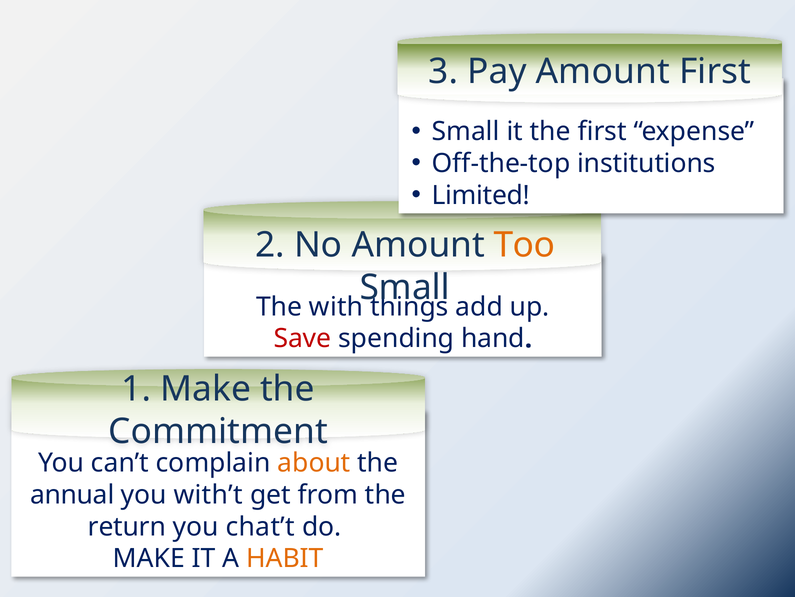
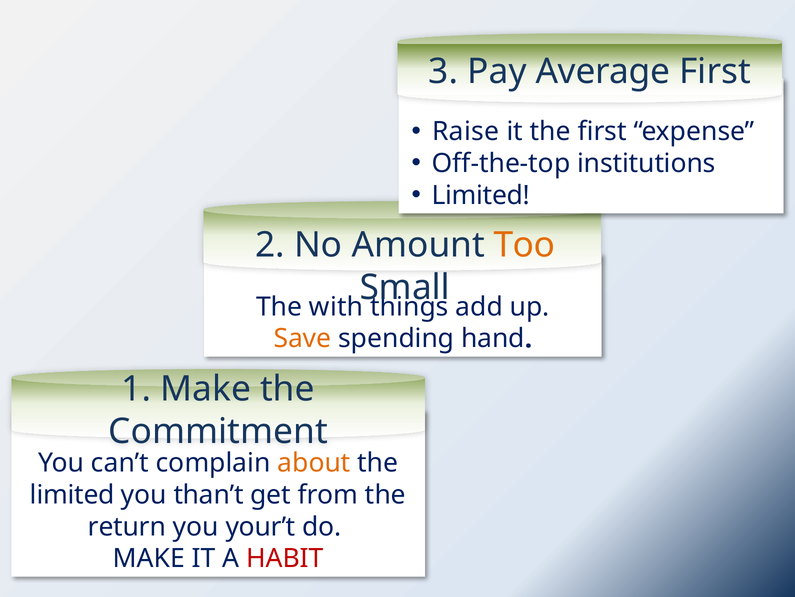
Pay Amount: Amount -> Average (603, 72)
Small: Small -> Raise (466, 132)
Save colour: red -> orange (302, 338)
annual: annual -> limited (72, 494)
with’t: with’t -> than’t (209, 494)
chat’t: chat’t -> your’t (261, 526)
HABIT colour: orange -> red (285, 558)
